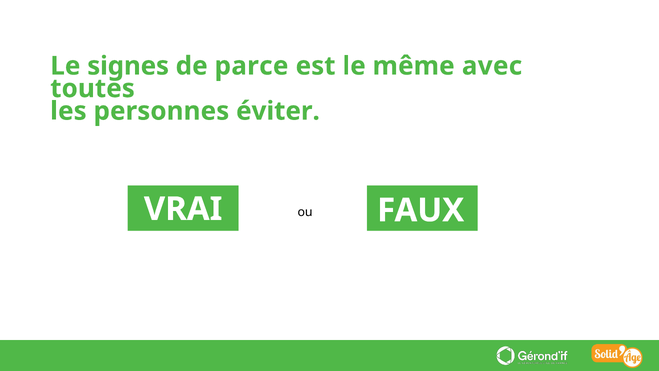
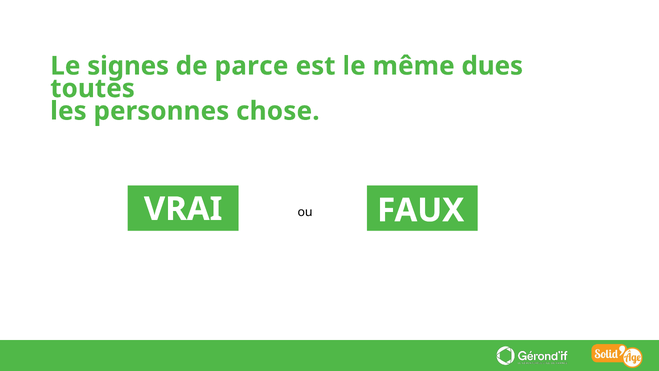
avec: avec -> dues (492, 66)
éviter: éviter -> chose (278, 111)
